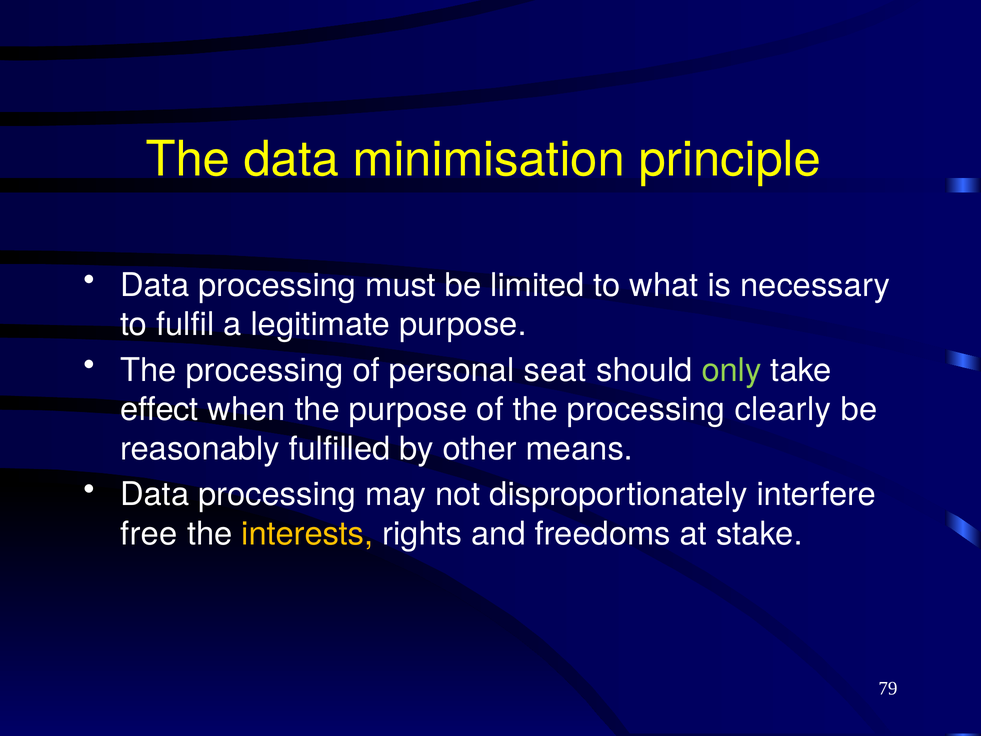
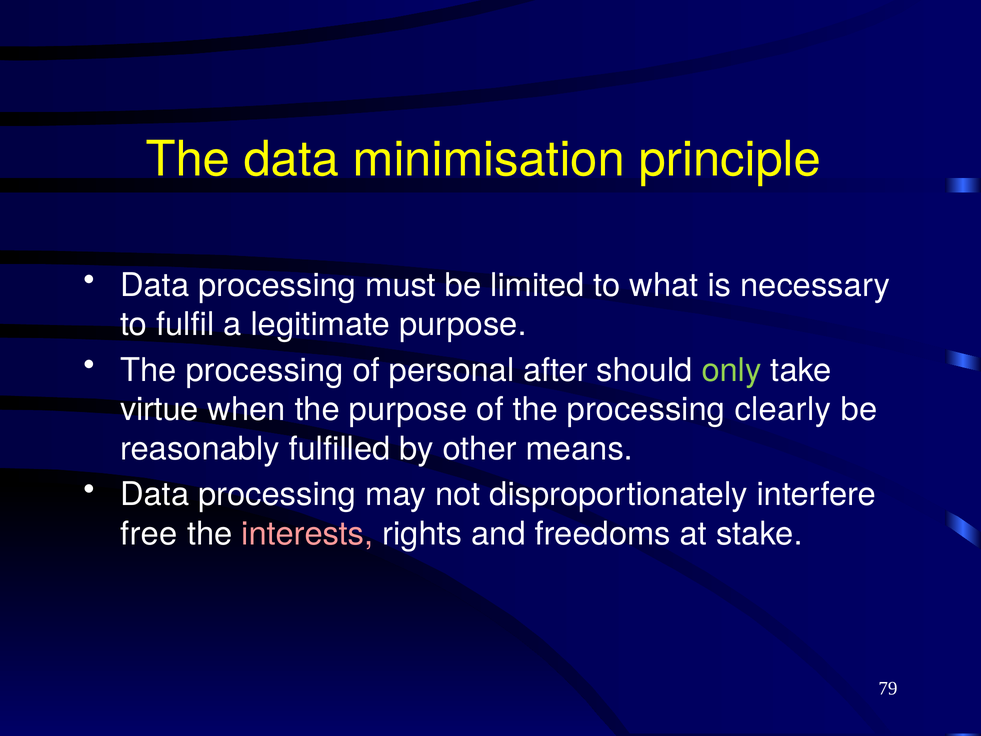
seat: seat -> after (555, 370)
effect: effect -> virtue (159, 409)
interests colour: yellow -> pink (307, 534)
